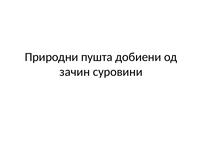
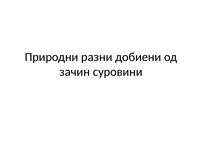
пушта: пушта -> разни (97, 57)
